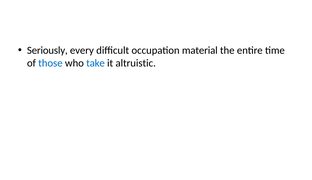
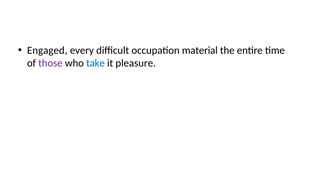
Seriously: Seriously -> Engaged (47, 50)
those colour: blue -> purple (50, 63)
altruistic: altruistic -> pleasure (136, 63)
